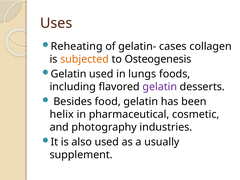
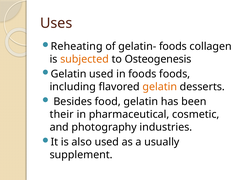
gelatin- cases: cases -> foods (173, 46)
in lungs: lungs -> foods (142, 74)
gelatin colour: purple -> orange (160, 87)
helix: helix -> their (62, 114)
